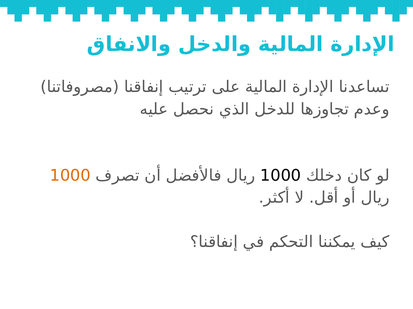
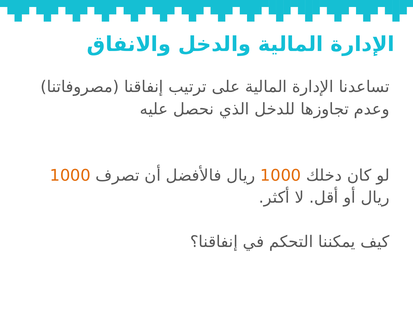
1000 colour: black -> orange (281, 176)
